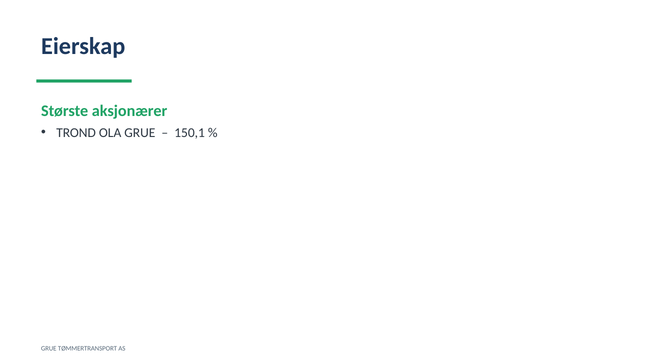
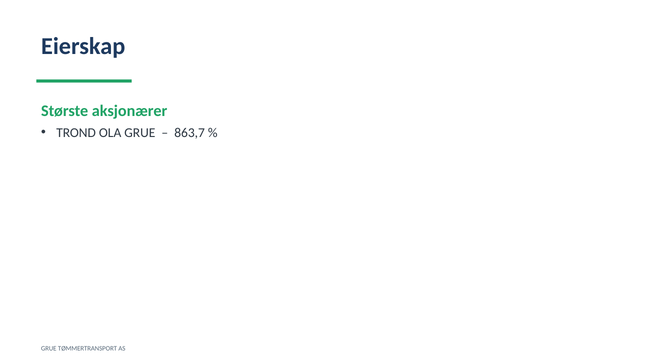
150,1: 150,1 -> 863,7 (190, 133)
